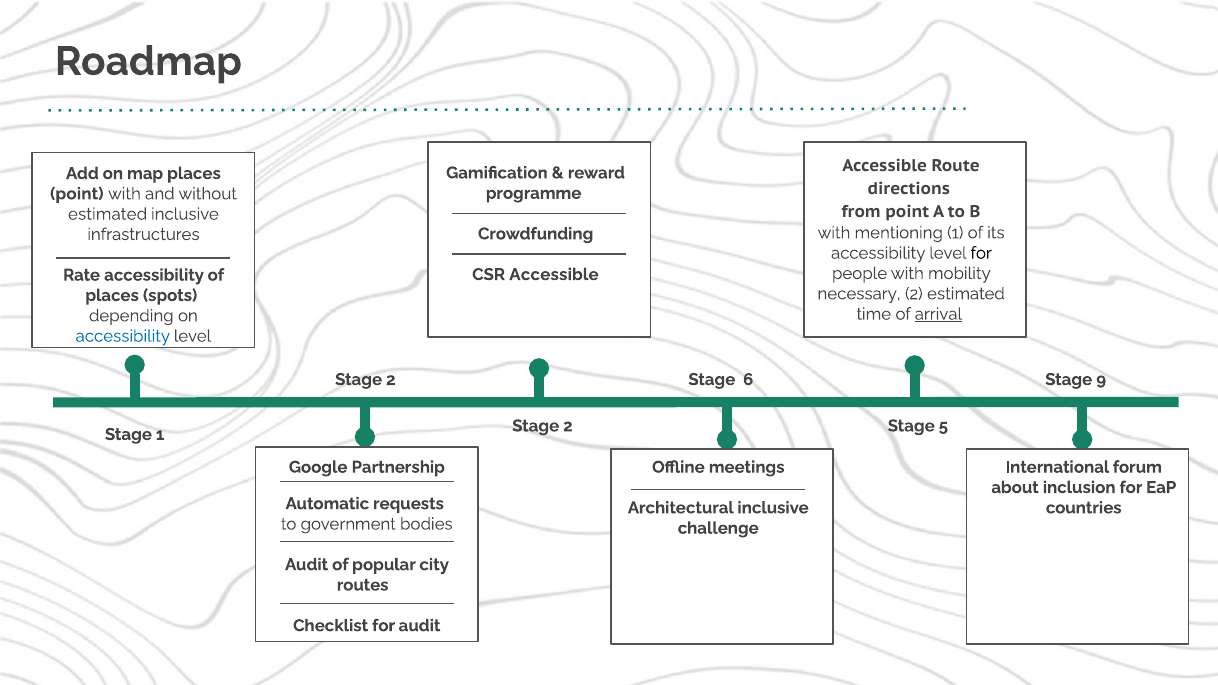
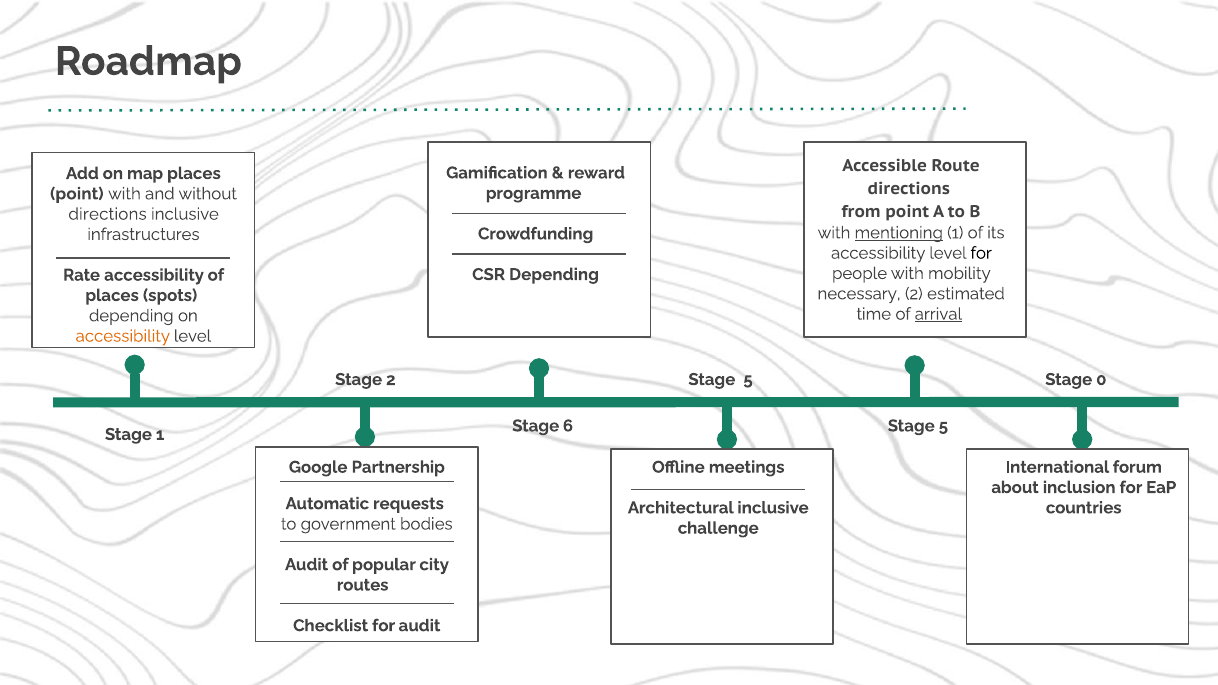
estimated: estimated -> directions (108, 214)
mentioning underline: none -> present (899, 233)
CSR Accessible: Accessible -> Depending (554, 275)
accessibility colour: blue -> orange (123, 336)
6: 6 -> 5 (748, 380)
9: 9 -> 0 (1101, 380)
2: 2 -> 6 (568, 426)
